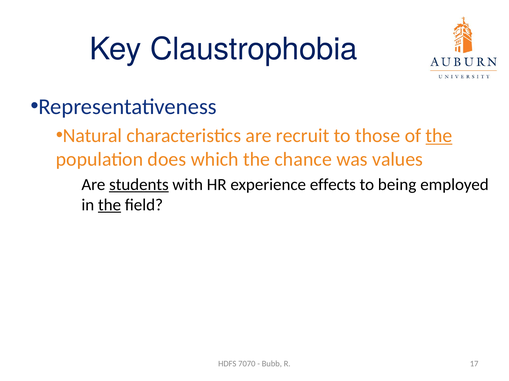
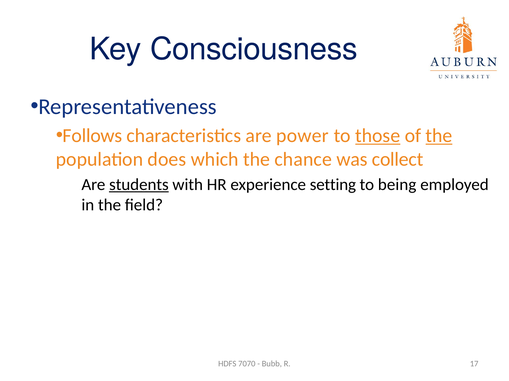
Claustrophobia: Claustrophobia -> Consciousness (254, 49)
Natural: Natural -> Follows (92, 136)
recruit: recruit -> power (303, 136)
those underline: none -> present (378, 136)
values: values -> collect (398, 160)
effects: effects -> setting (333, 185)
the underline: present -> none (110, 205)
